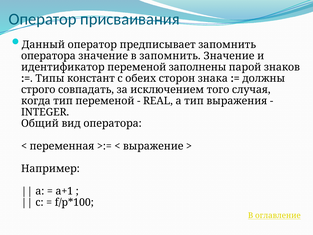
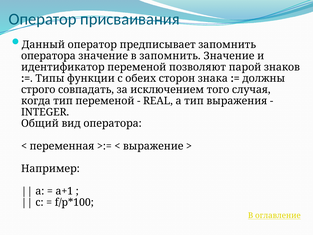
заполнены: заполнены -> позволяют (197, 67)
констант: констант -> функции (91, 78)
